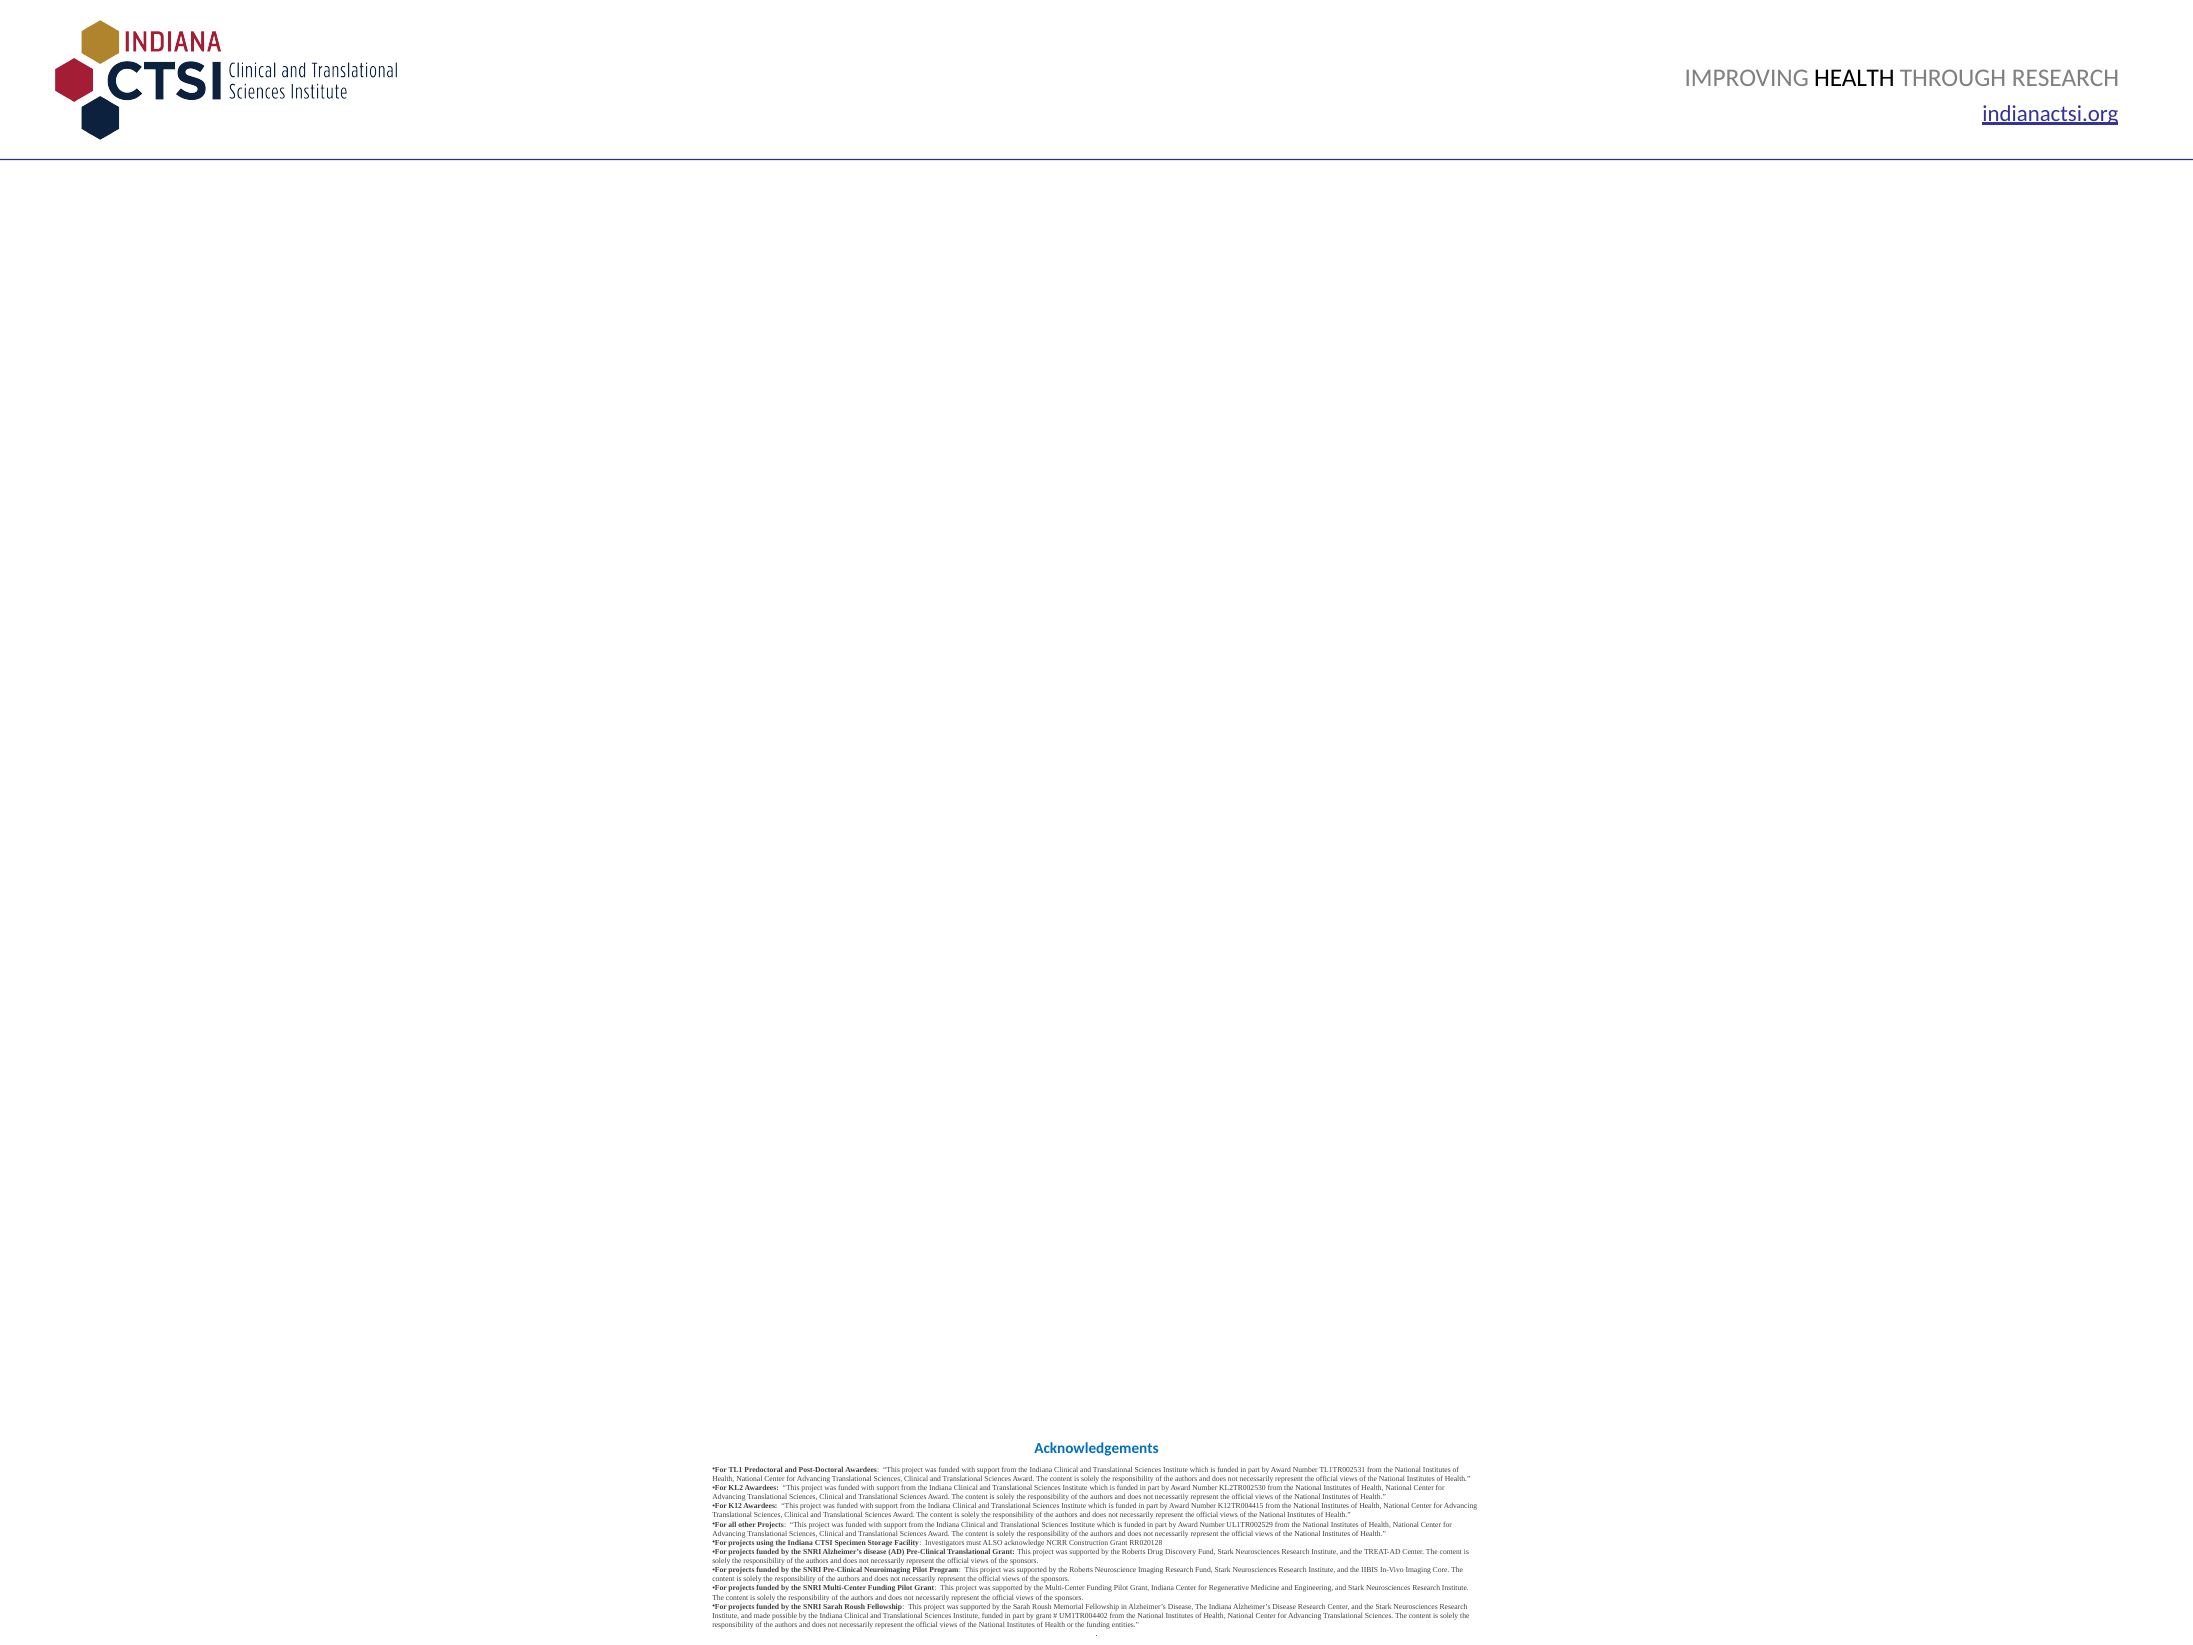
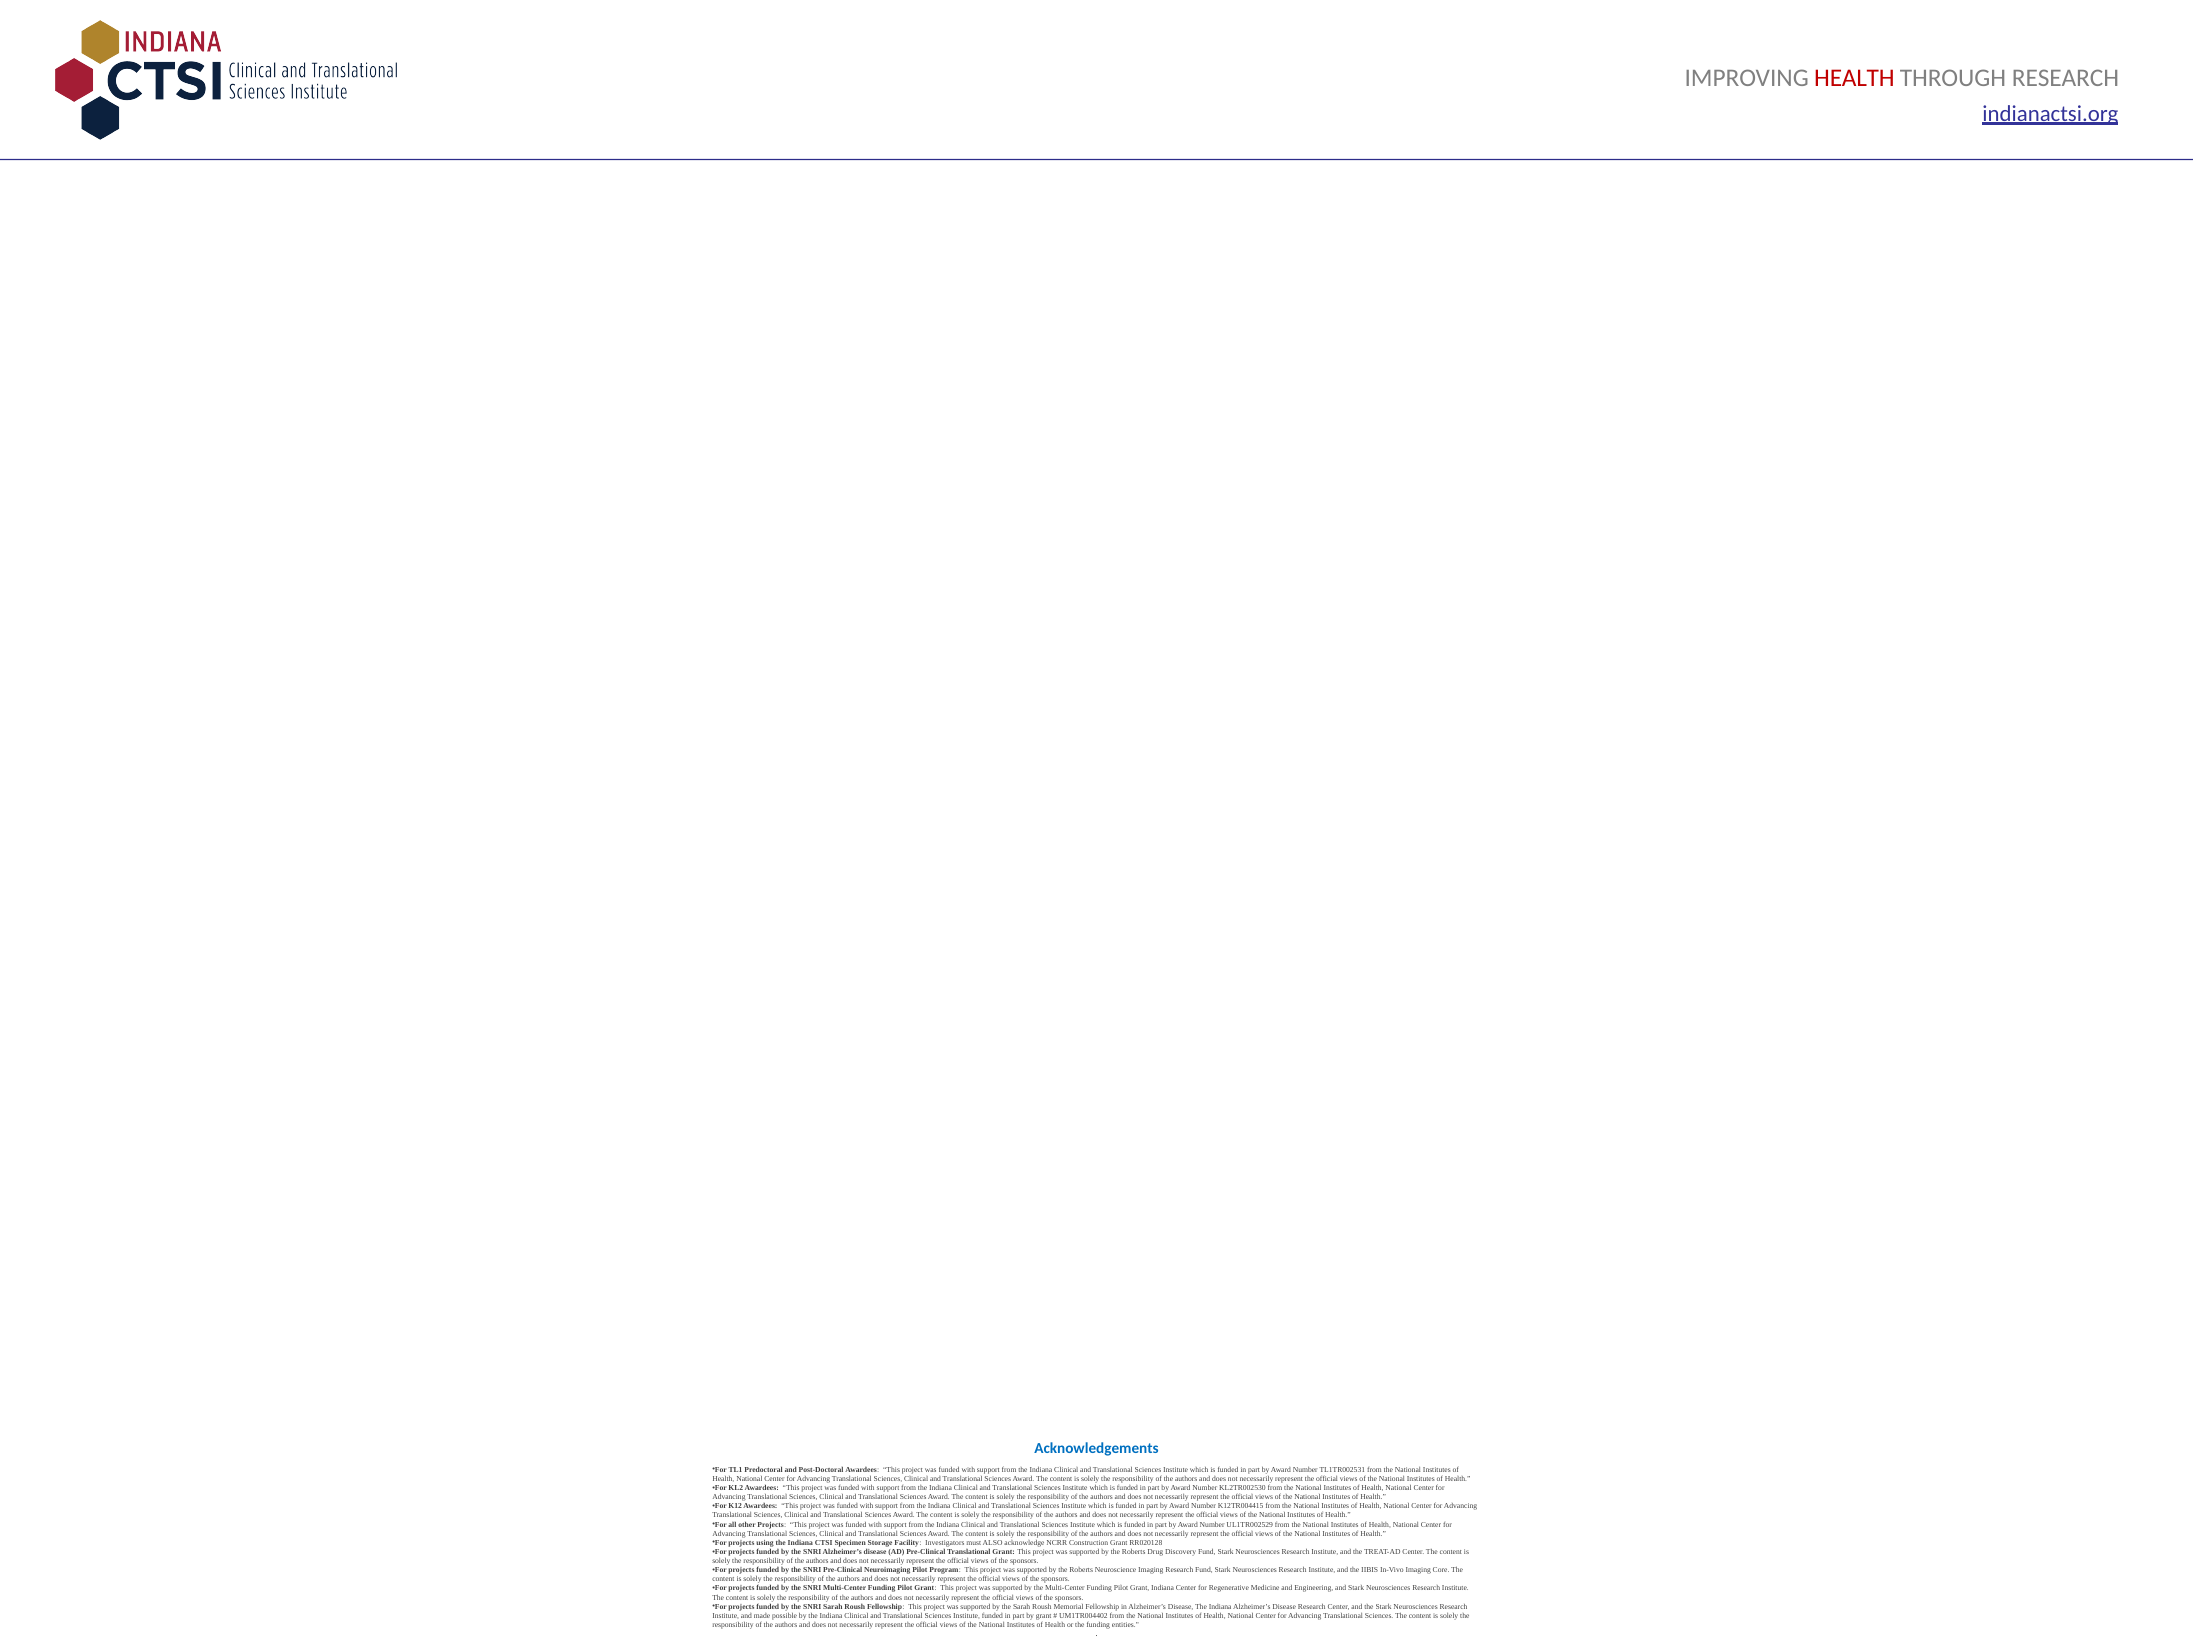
HEALTH colour: black -> red (1854, 78)
